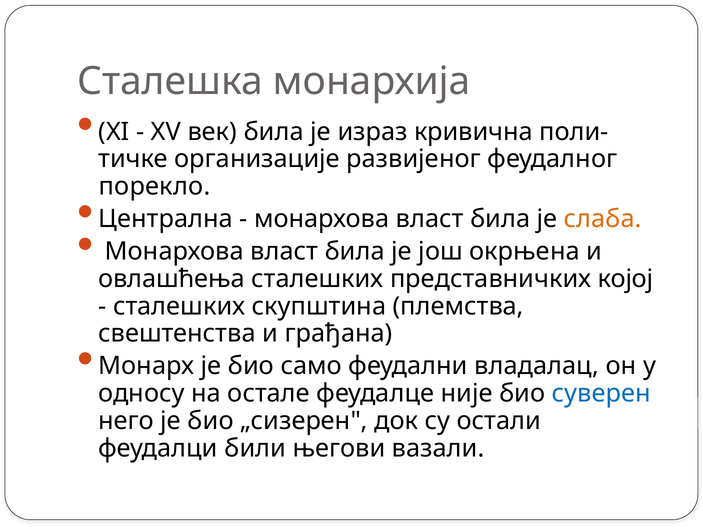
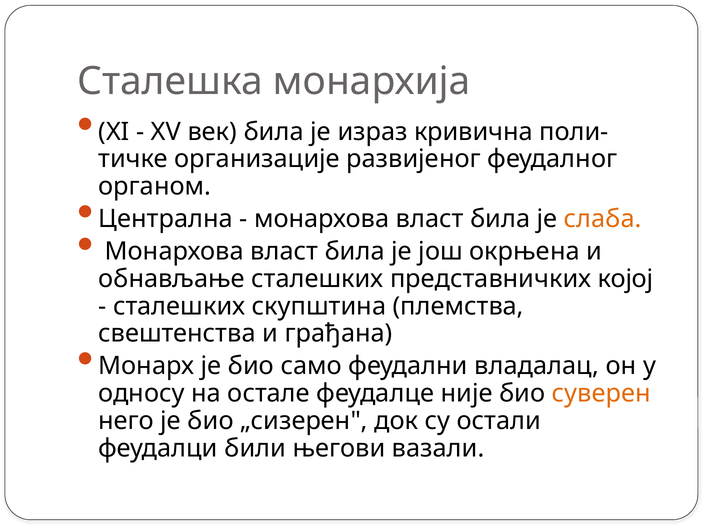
порекло: порекло -> органом (155, 187)
овлашћења: овлашћења -> обнављање (172, 279)
суверен colour: blue -> orange (601, 394)
